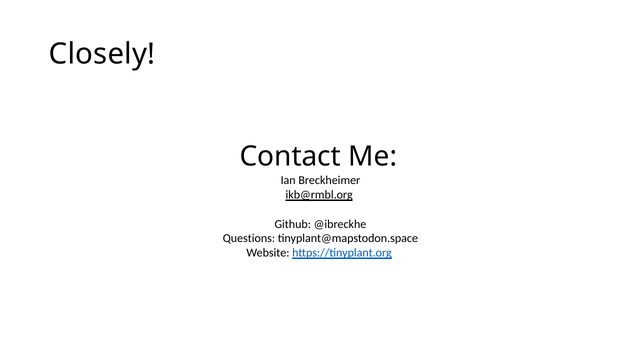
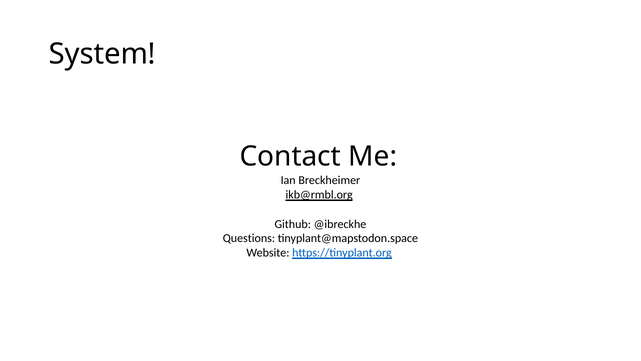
Closely: Closely -> System (102, 54)
